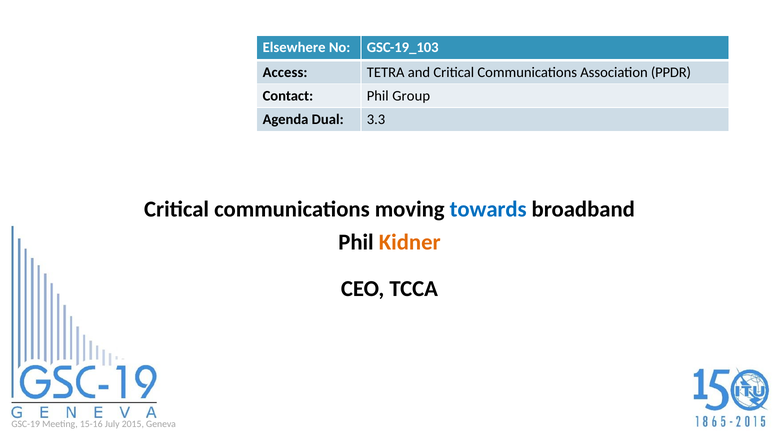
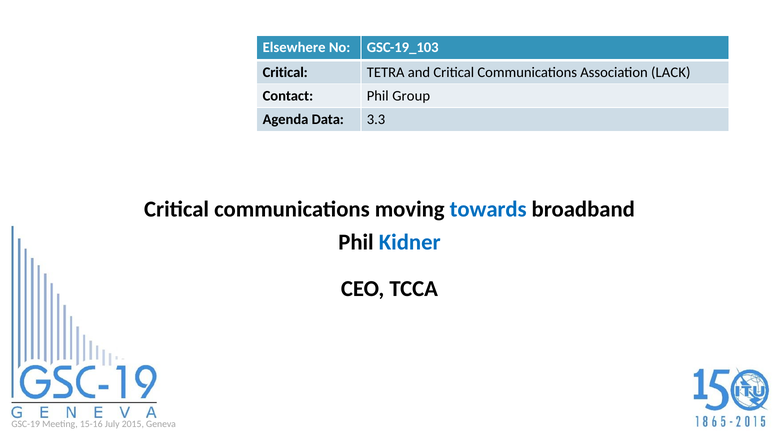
Access: Access -> Critical (285, 72)
PPDR: PPDR -> LACK (671, 72)
Dual: Dual -> Data (328, 120)
Kidner colour: orange -> blue (410, 242)
